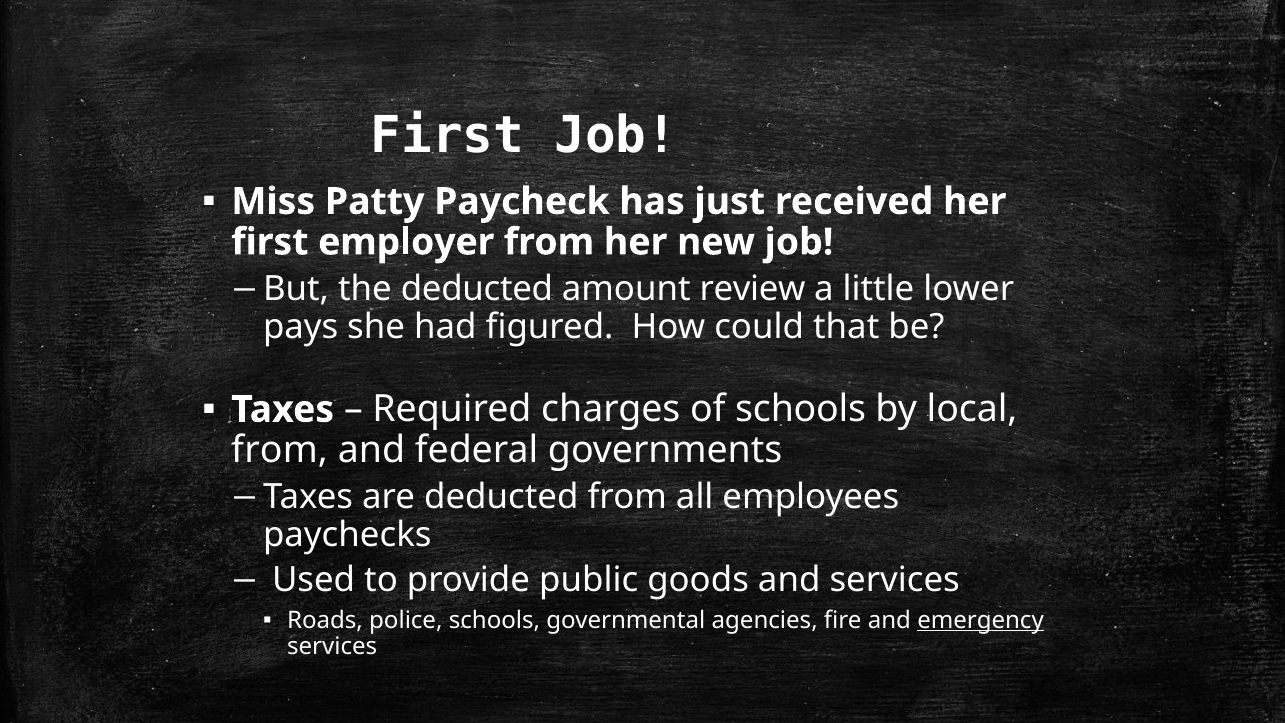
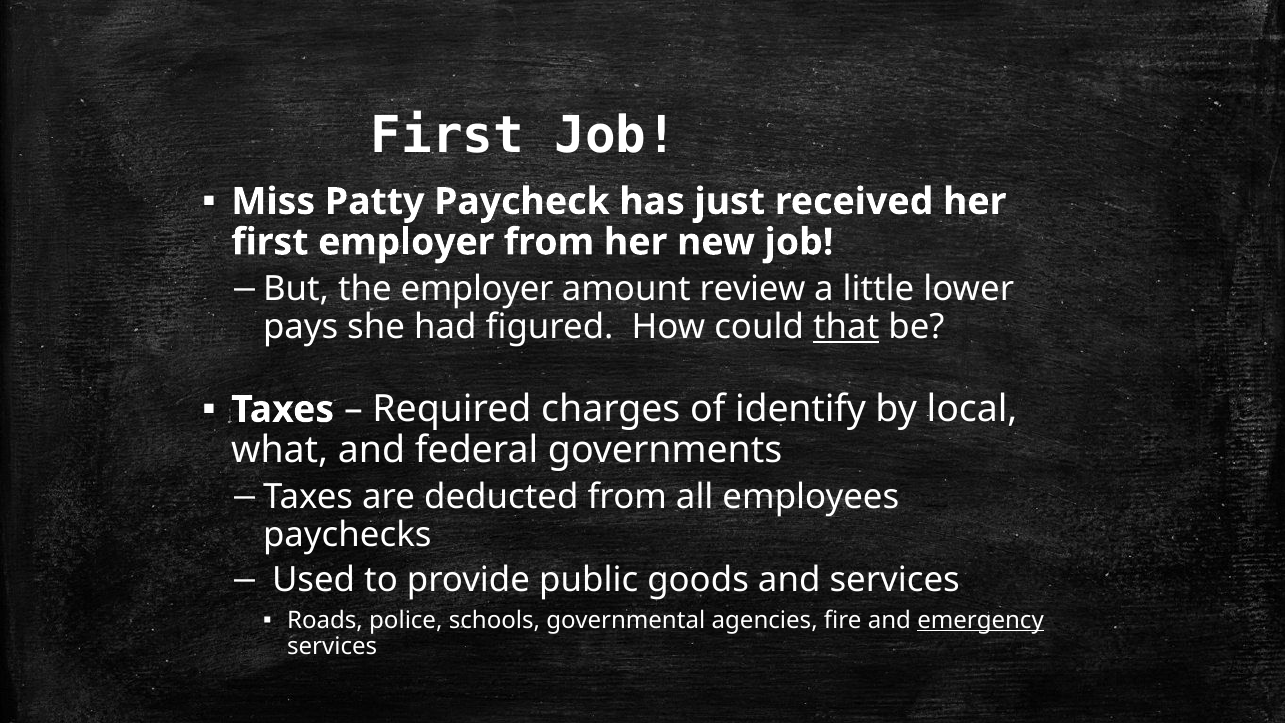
the deducted: deducted -> employer (477, 289)
that underline: none -> present (846, 327)
of schools: schools -> identify (801, 409)
from: from -> what (280, 450)
